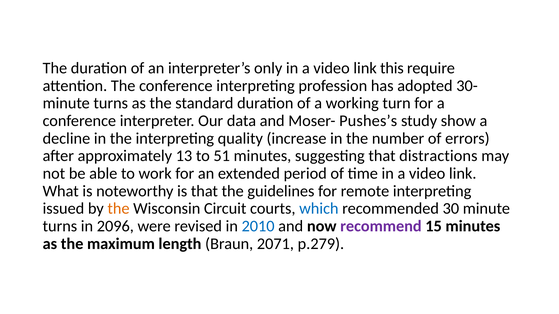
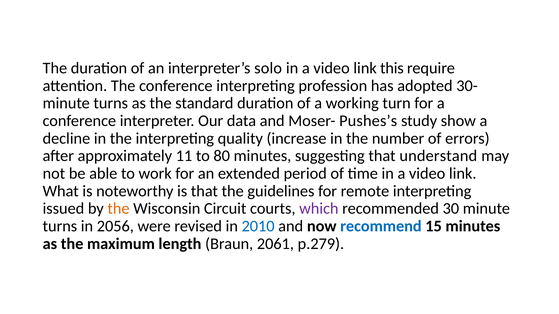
only: only -> solo (268, 68)
13: 13 -> 11 (184, 156)
51: 51 -> 80 (222, 156)
distractions: distractions -> understand (438, 156)
which colour: blue -> purple (319, 209)
2096: 2096 -> 2056 (115, 226)
recommend colour: purple -> blue (381, 226)
2071: 2071 -> 2061 (275, 244)
